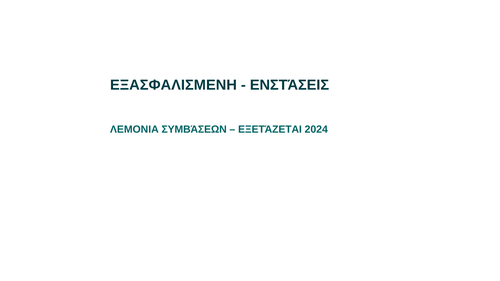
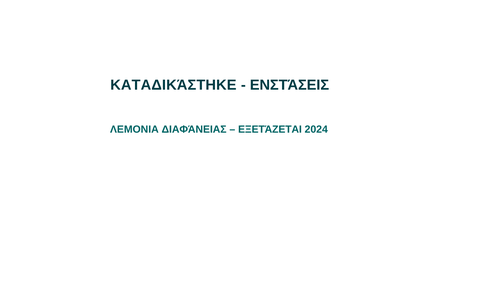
ΕΞΑΣΦΑΛΙΣΜΕΝΗ: ΕΞΑΣΦΑΛΙΣΜΕΝΗ -> ΚΑΤΑΔΙΚΆΣΤΗΚΕ (173, 85)
ΣΥΜΒΆΣΕΩΝ: ΣΥΜΒΆΣΕΩΝ -> ΔΙΑΦΆΝΕΙΑΣ (194, 129)
